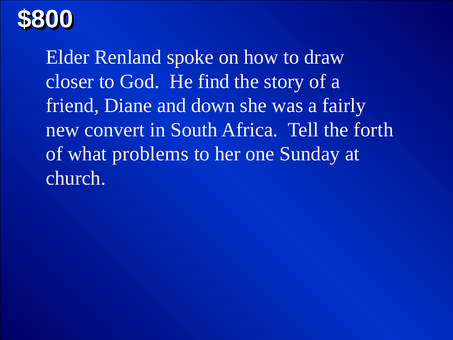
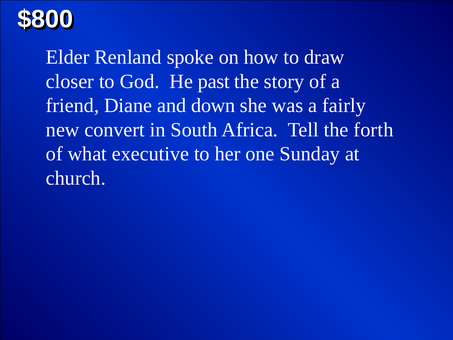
find: find -> past (214, 81)
problems: problems -> executive (150, 154)
